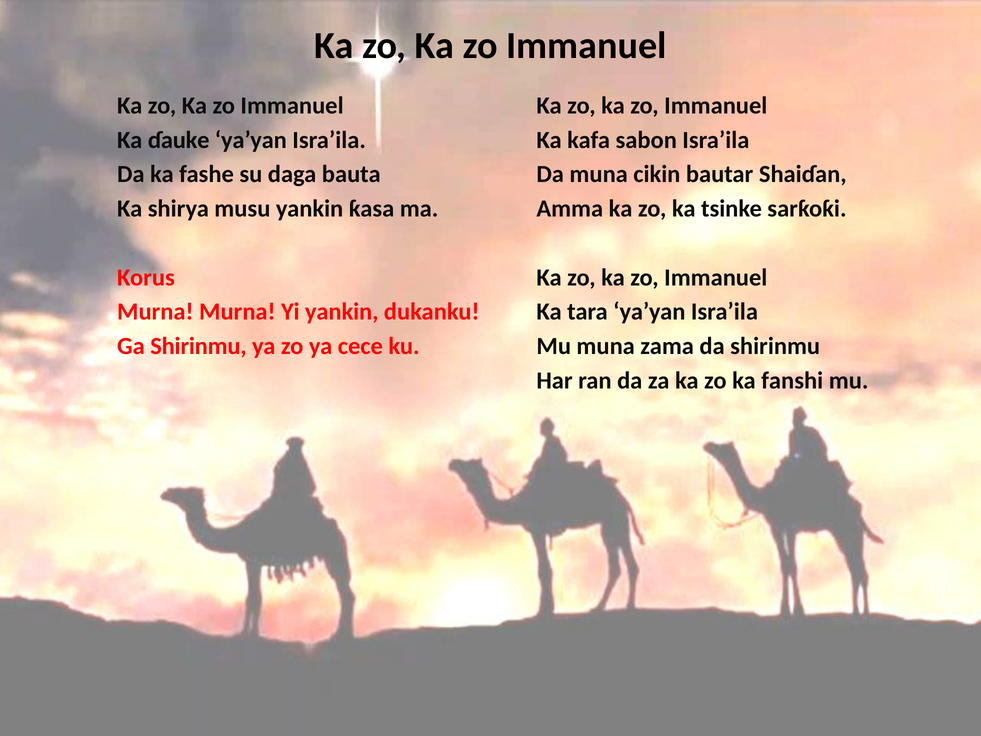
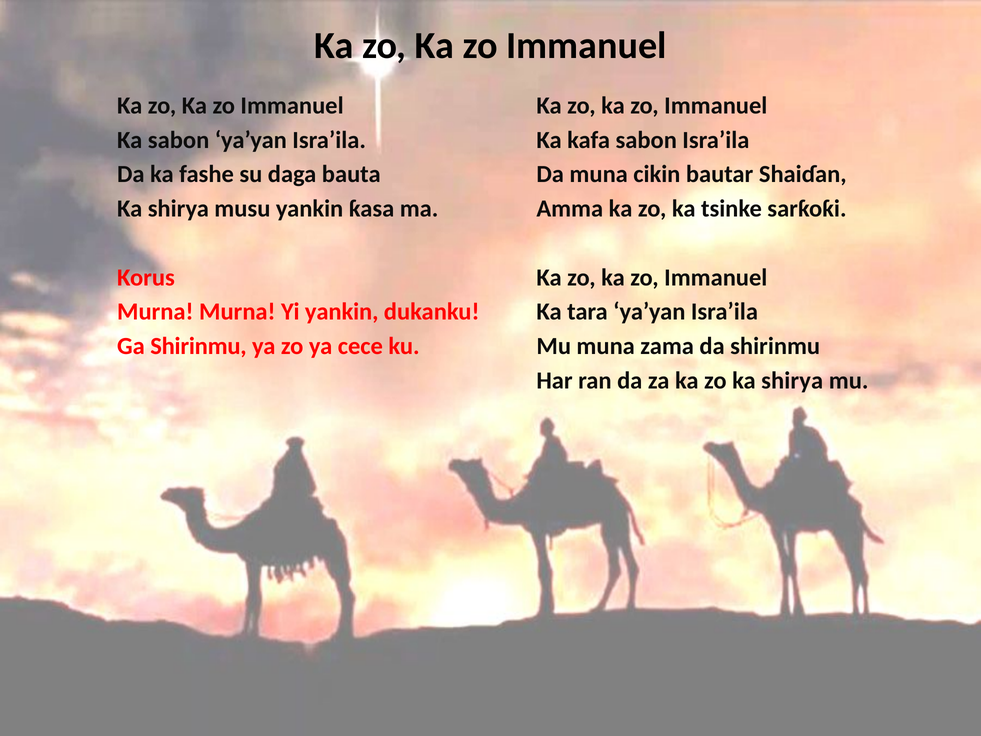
Ka ɗauke: ɗauke -> sabon (179, 140)
zo ka fanshi: fanshi -> shirya (792, 380)
